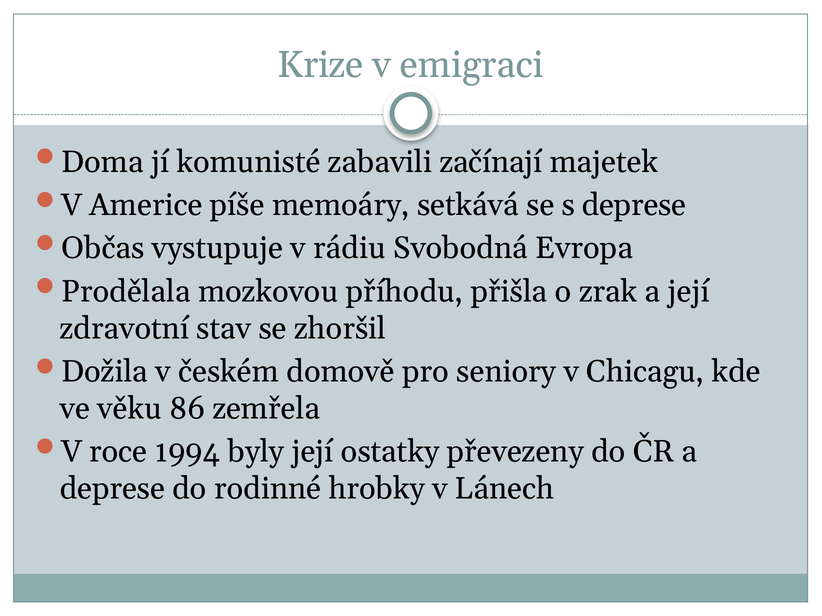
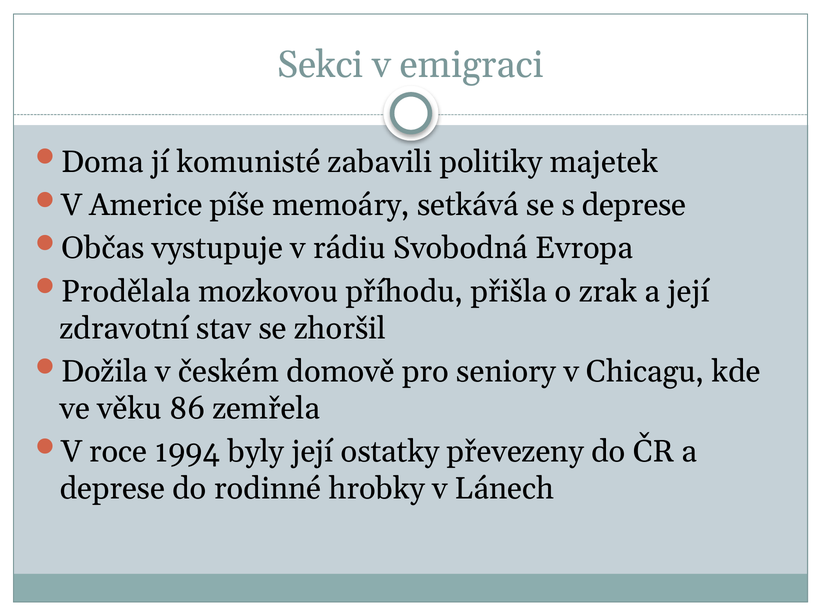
Krize: Krize -> Sekci (320, 65)
začínají: začínají -> politiky (491, 162)
